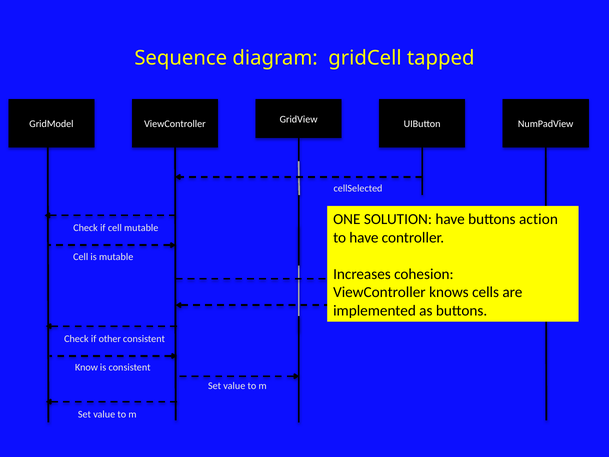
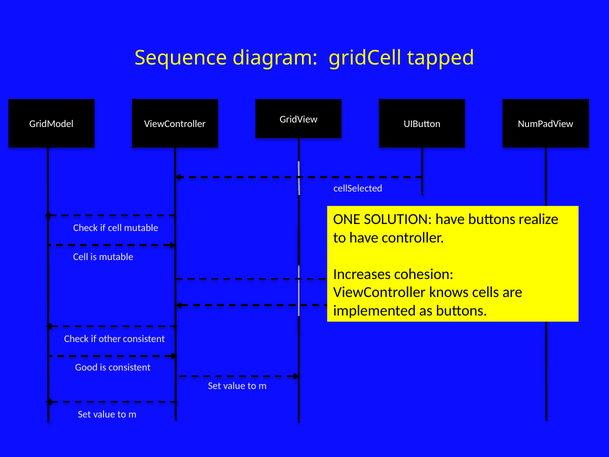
action: action -> realize (539, 219)
Know: Know -> Good (86, 367)
